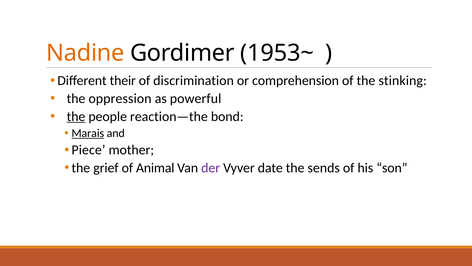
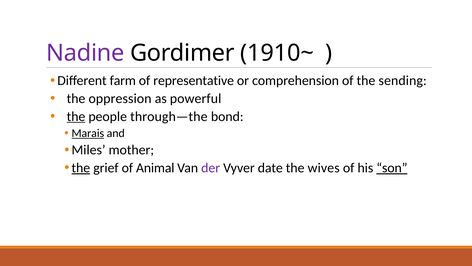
Nadine colour: orange -> purple (85, 53)
1953~: 1953~ -> 1910~ (277, 53)
their: their -> farm (123, 81)
discrimination: discrimination -> representative (194, 81)
stinking: stinking -> sending (403, 81)
reaction—the: reaction—the -> through—the (169, 116)
Piece: Piece -> Miles (88, 150)
the underline: none -> present (81, 168)
sends: sends -> wives (324, 168)
son underline: none -> present (392, 168)
